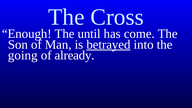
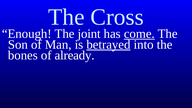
until: until -> joint (89, 34)
come underline: none -> present (139, 34)
going: going -> bones (23, 55)
